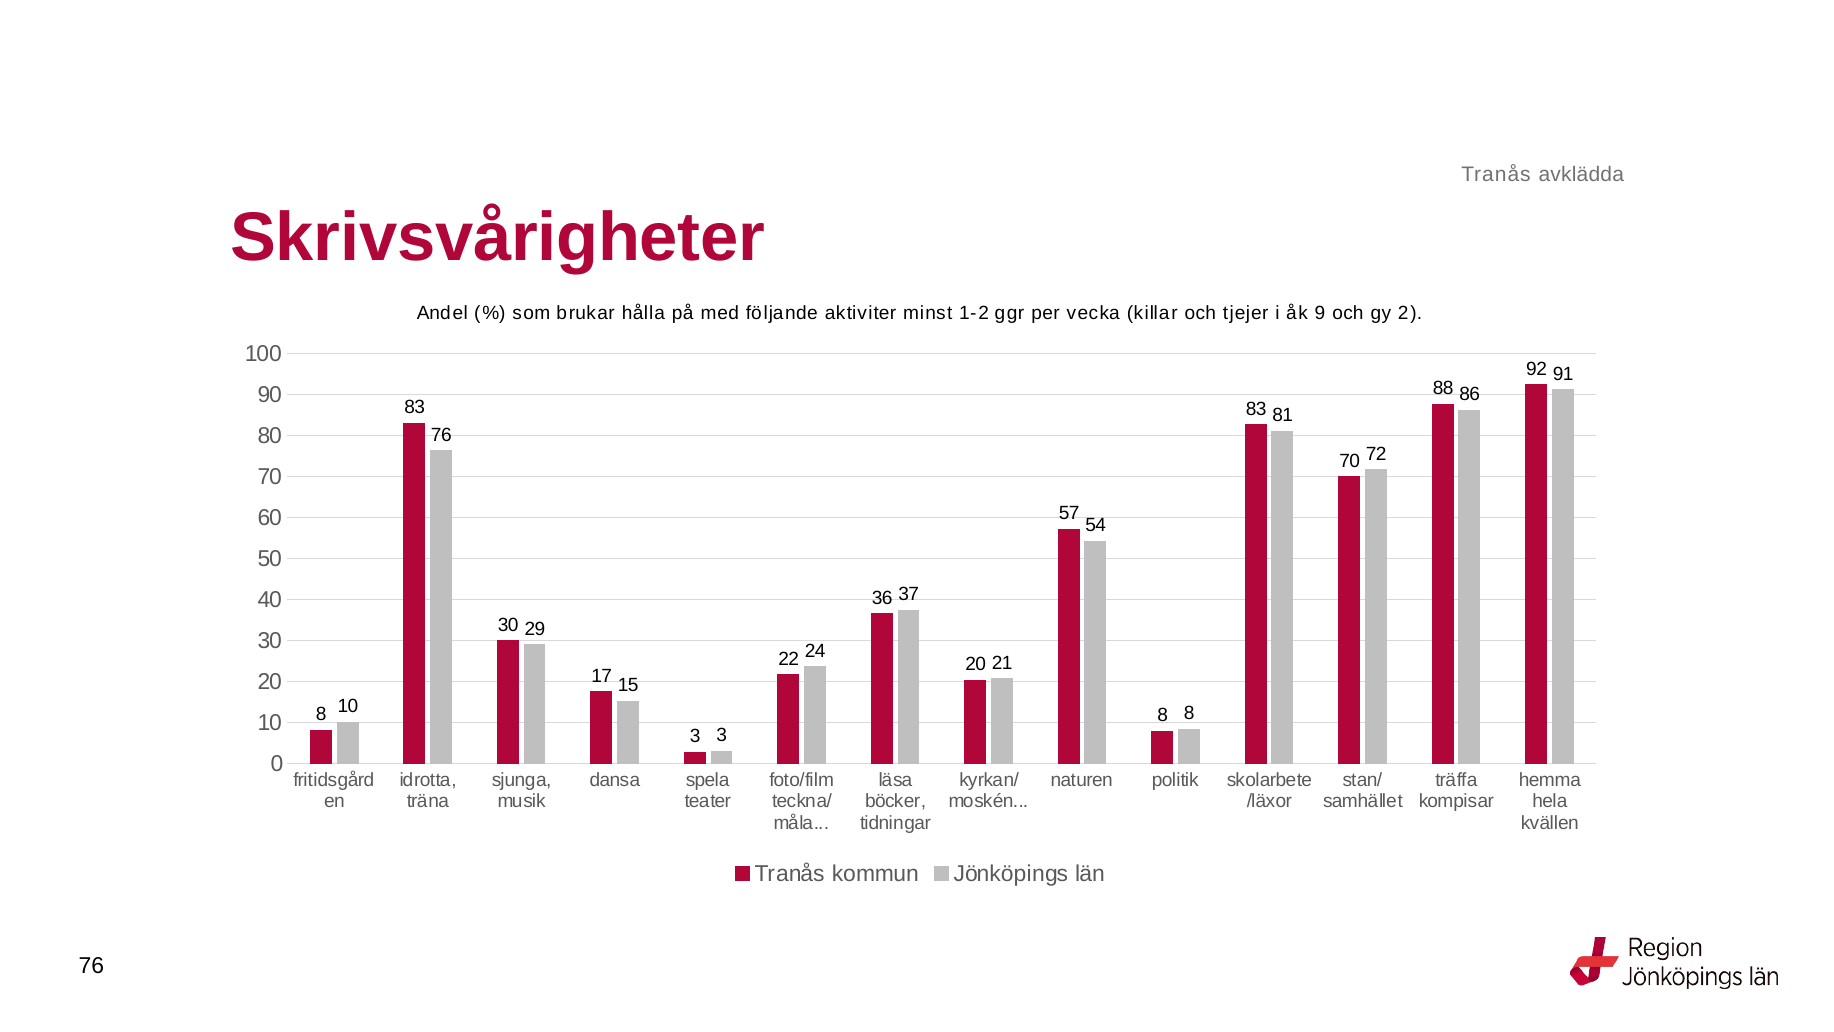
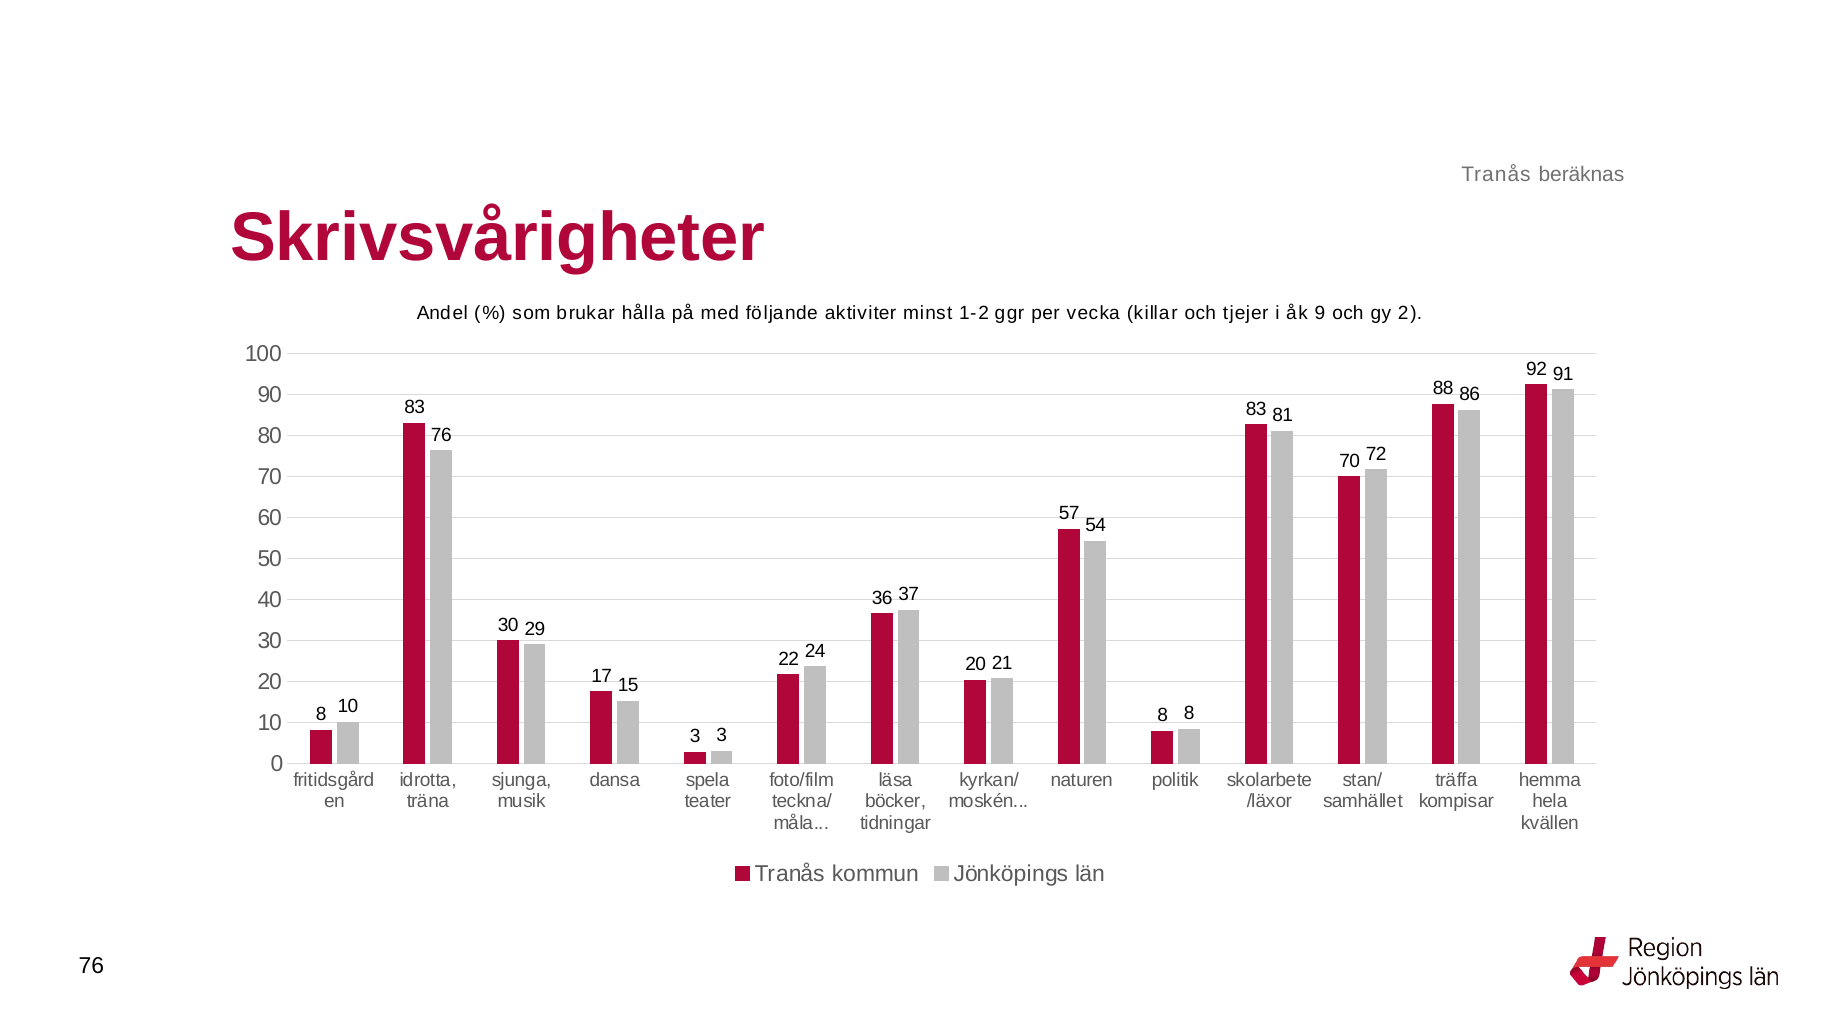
avklädda: avklädda -> beräknas (1581, 174)
